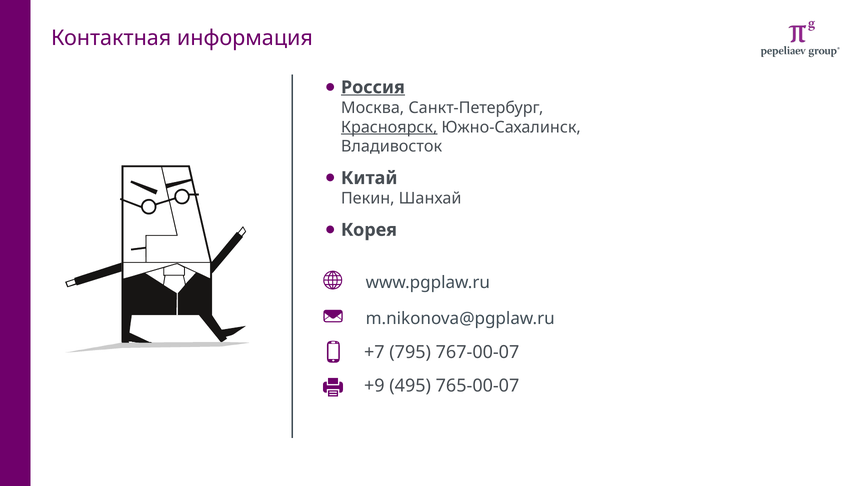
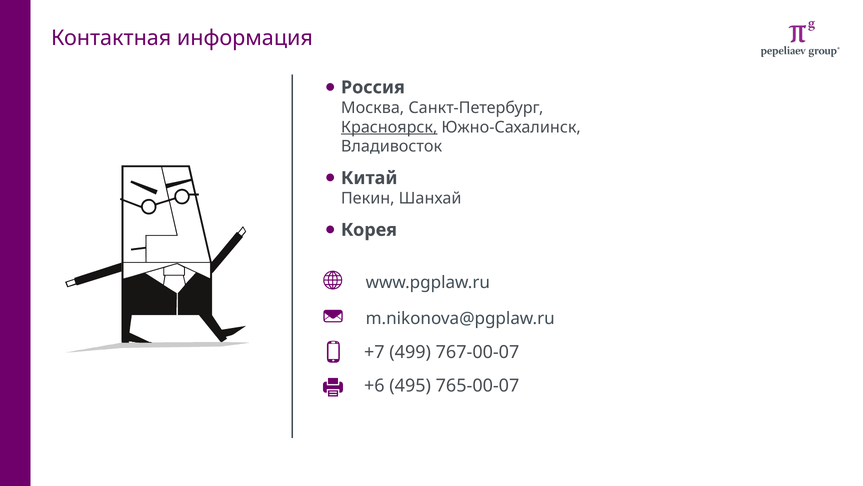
Россия underline: present -> none (373, 87)
795: 795 -> 499 (410, 352)
+9: +9 -> +6 (374, 385)
